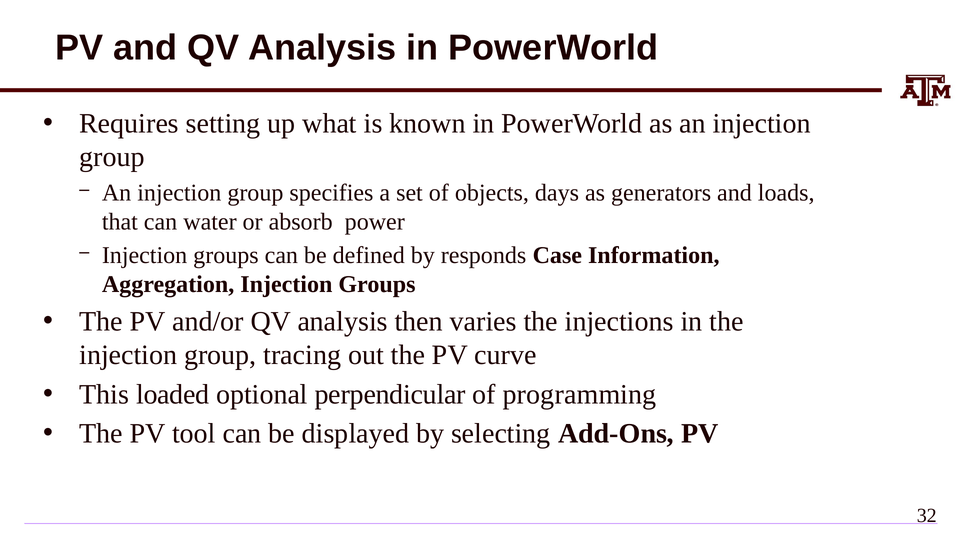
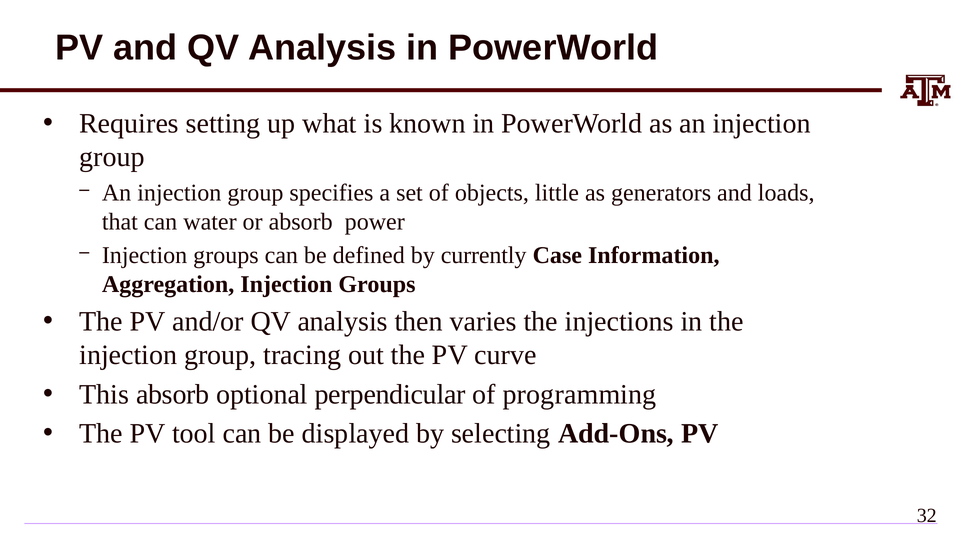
days: days -> little (557, 193)
responds: responds -> currently (484, 255)
This loaded: loaded -> absorb (173, 394)
